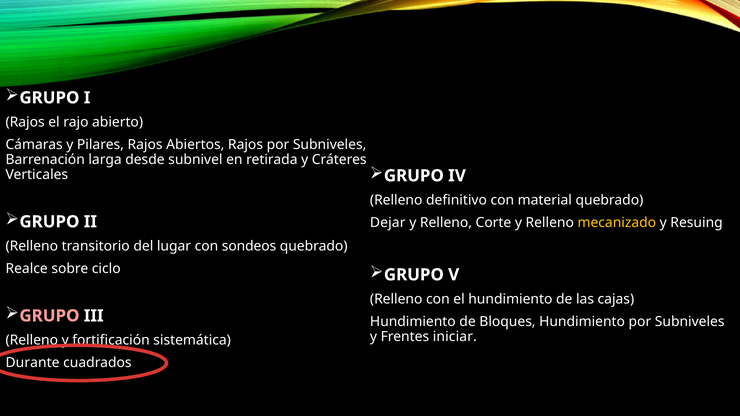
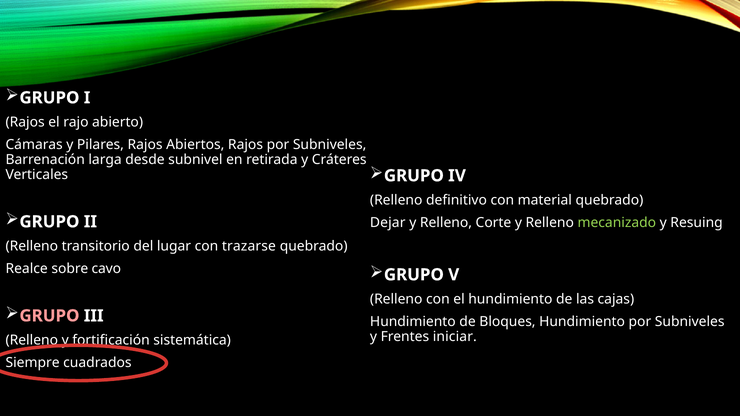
mecanizado colour: yellow -> light green (617, 223)
sondeos: sondeos -> trazarse (249, 246)
ciclo: ciclo -> cavo (106, 269)
Durante: Durante -> Siempre (33, 363)
